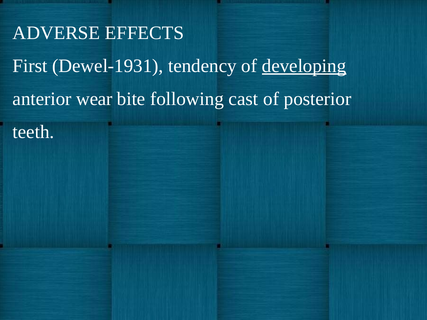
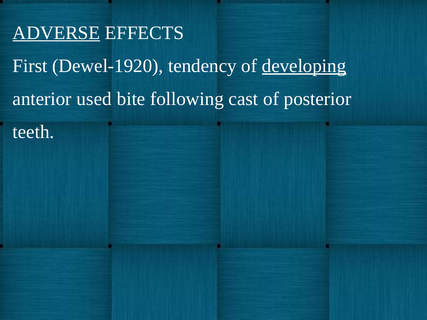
ADVERSE underline: none -> present (56, 33)
Dewel-1931: Dewel-1931 -> Dewel-1920 (108, 66)
wear: wear -> used (94, 99)
